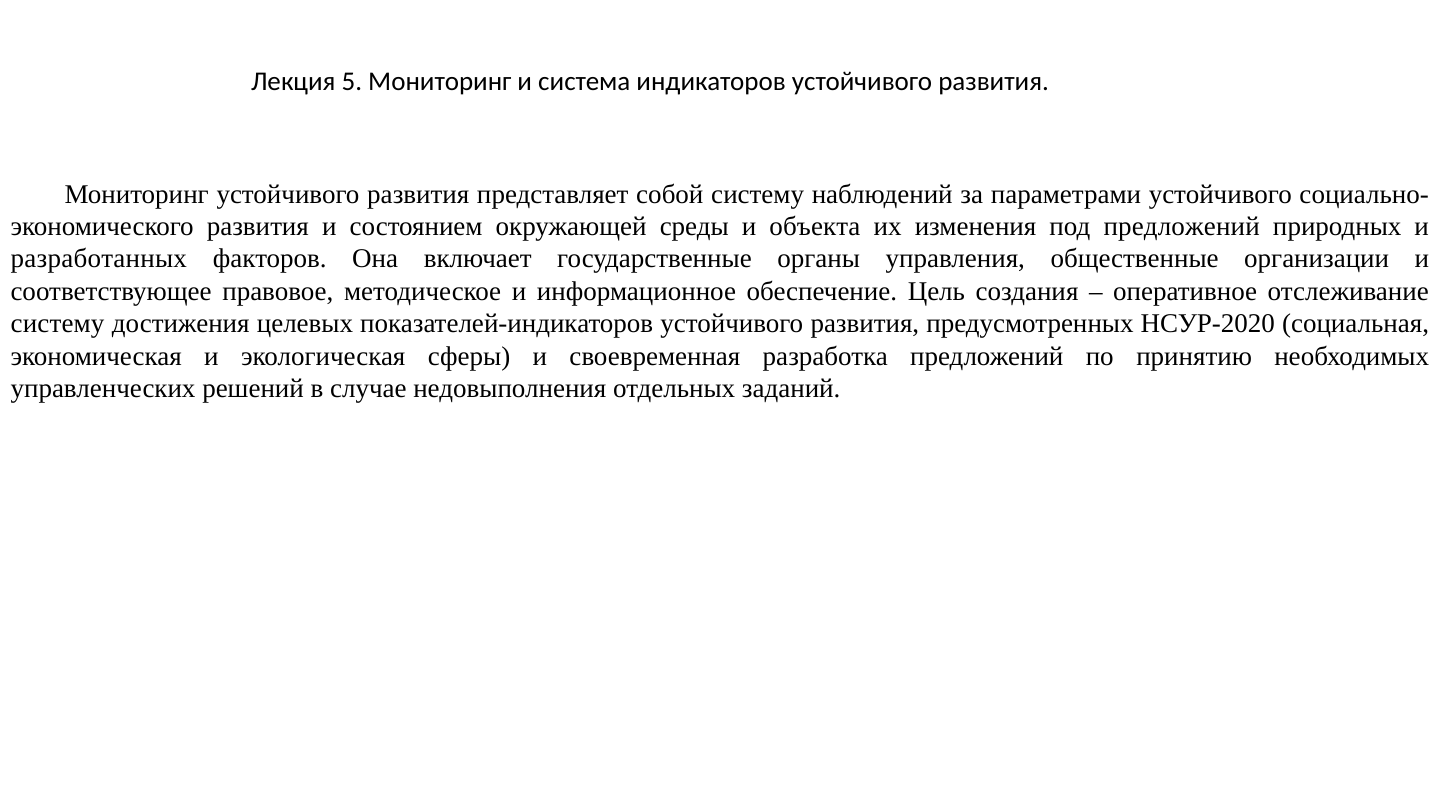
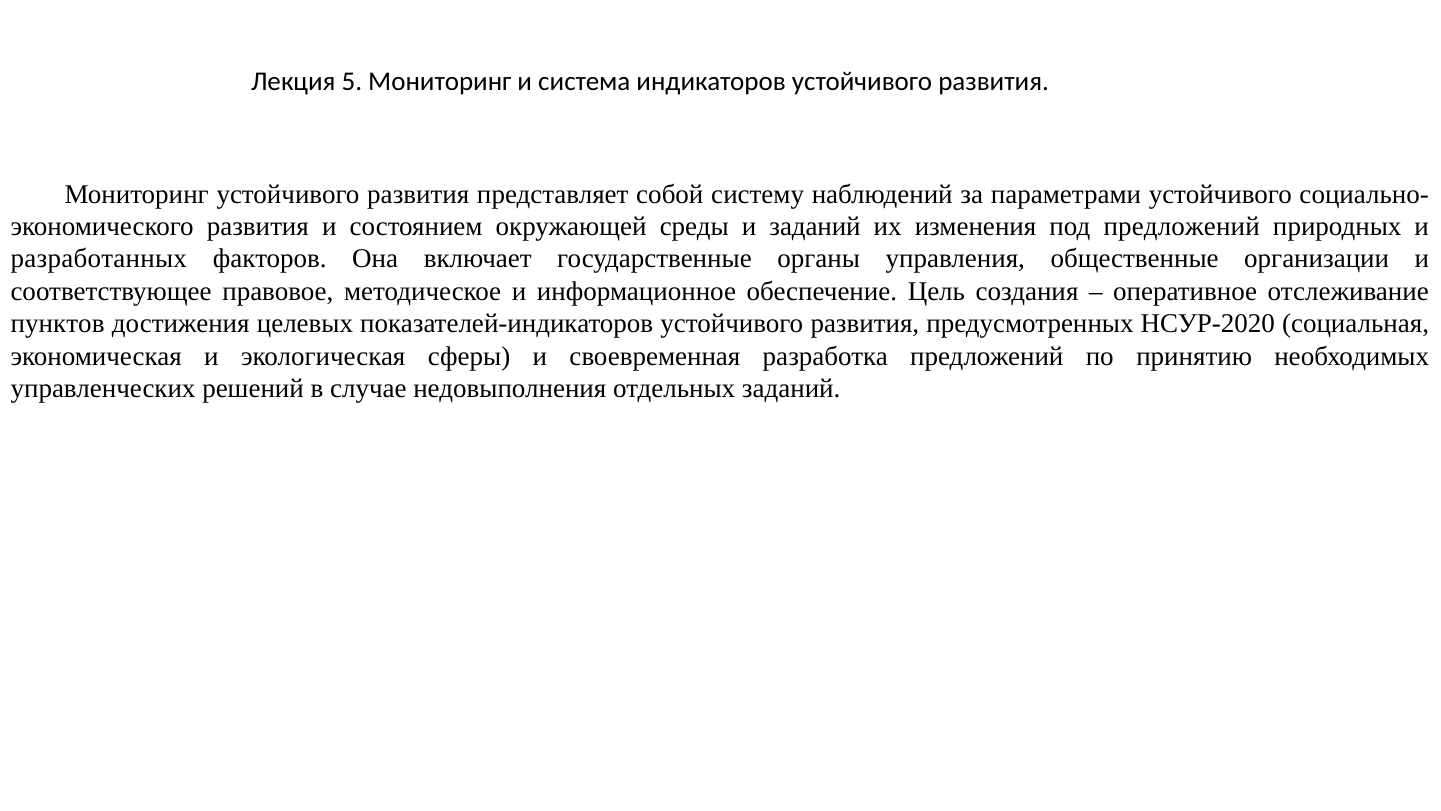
и объекта: объекта -> заданий (815, 226)
систему: систему -> пунктов (58, 324)
